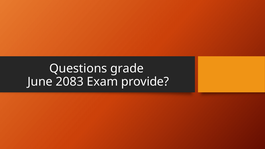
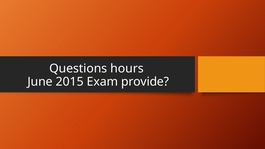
grade: grade -> hours (127, 69)
2083: 2083 -> 2015 (70, 82)
